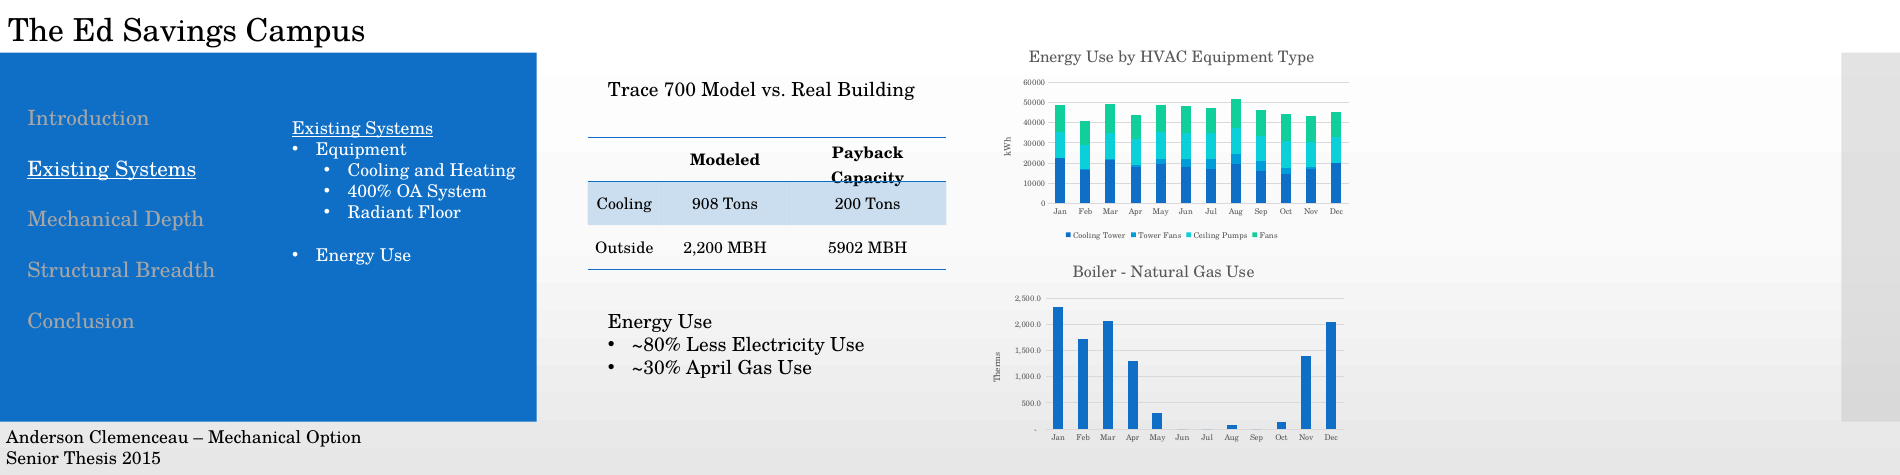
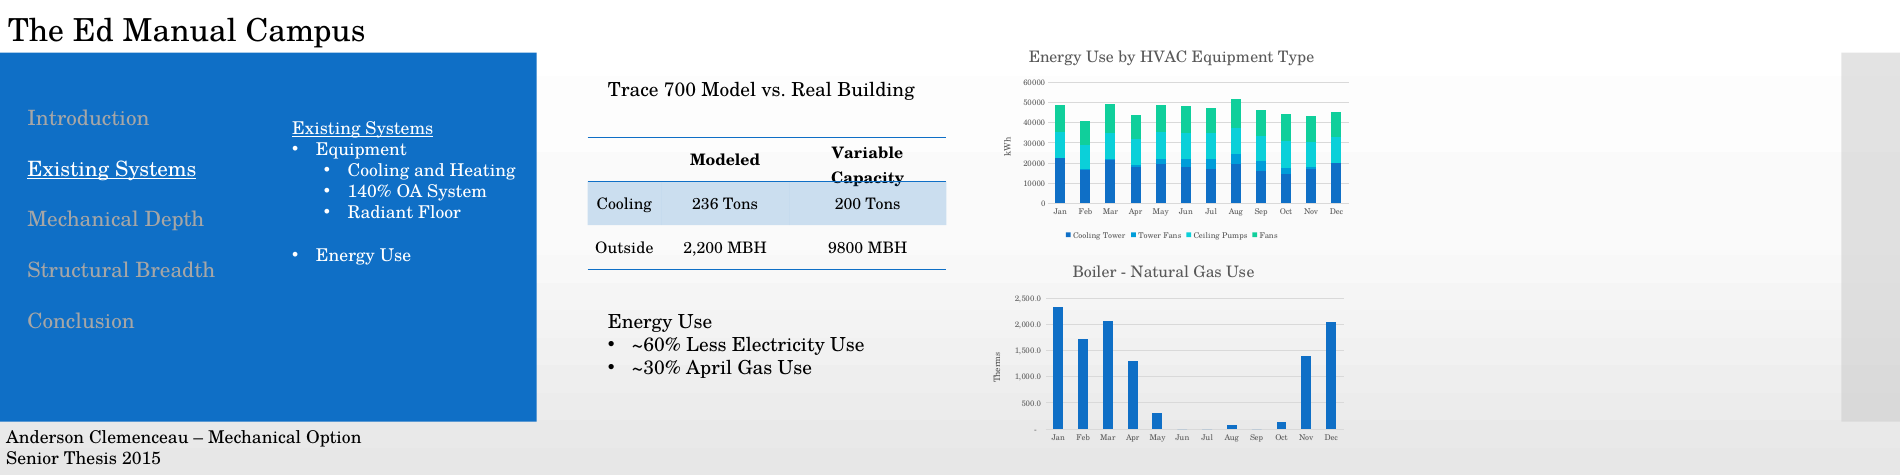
Savings: Savings -> Manual (180, 31)
Payback: Payback -> Variable (868, 154)
400%: 400% -> 140% (370, 192)
908: 908 -> 236 (705, 205)
5902: 5902 -> 9800 (846, 248)
~80%: ~80% -> ~60% (656, 345)
